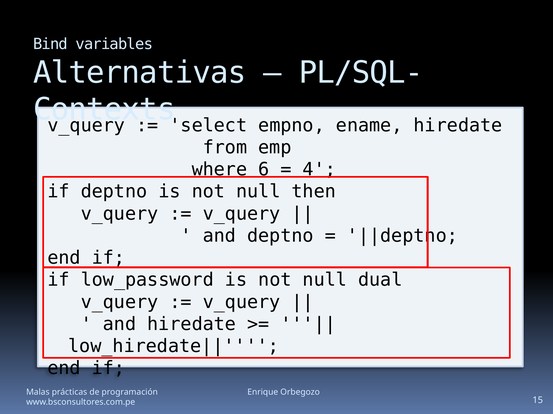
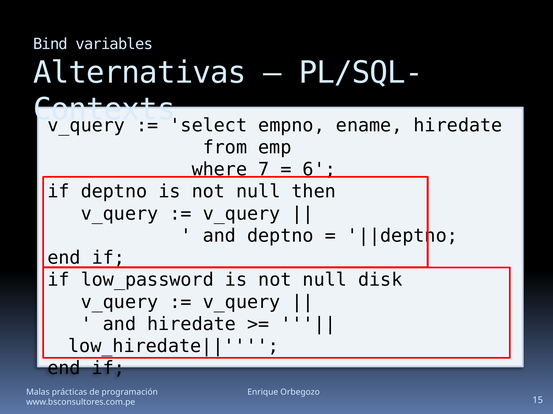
6: 6 -> 7 (264, 170)
4: 4 -> 6 (319, 170)
dual: dual -> disk (380, 280)
